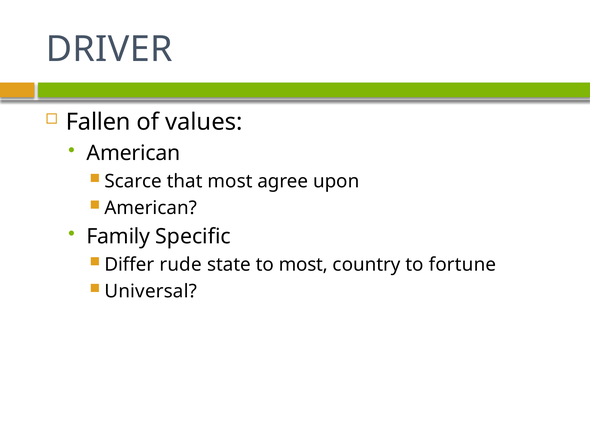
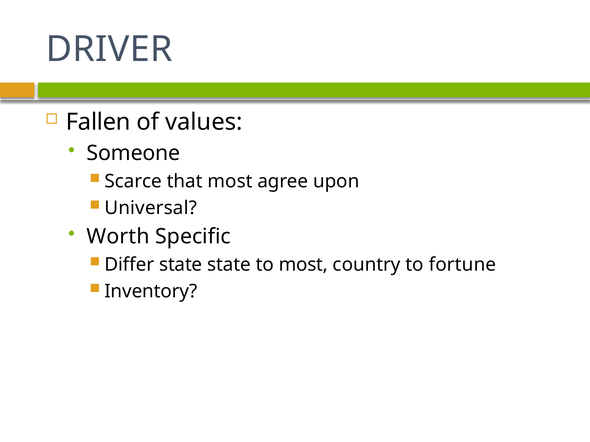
American: American -> Someone (133, 153)
American: American -> Universal (151, 208)
Family: Family -> Worth (118, 237)
Differ rude: rude -> state (181, 265)
Universal: Universal -> Inventory (151, 292)
